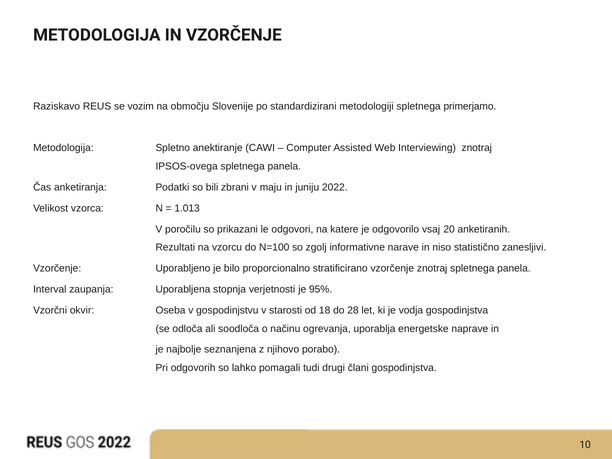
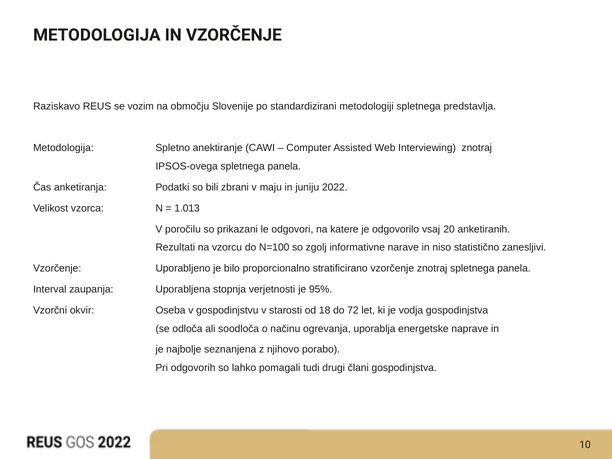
primerjamo: primerjamo -> predstavlja (470, 106)
28: 28 -> 72 (353, 310)
